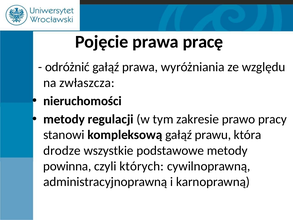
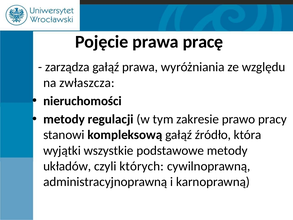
odróżnić: odróżnić -> zarządza (67, 67)
prawu: prawu -> źródło (213, 135)
drodze: drodze -> wyjątki (62, 150)
powinna: powinna -> układów (67, 166)
